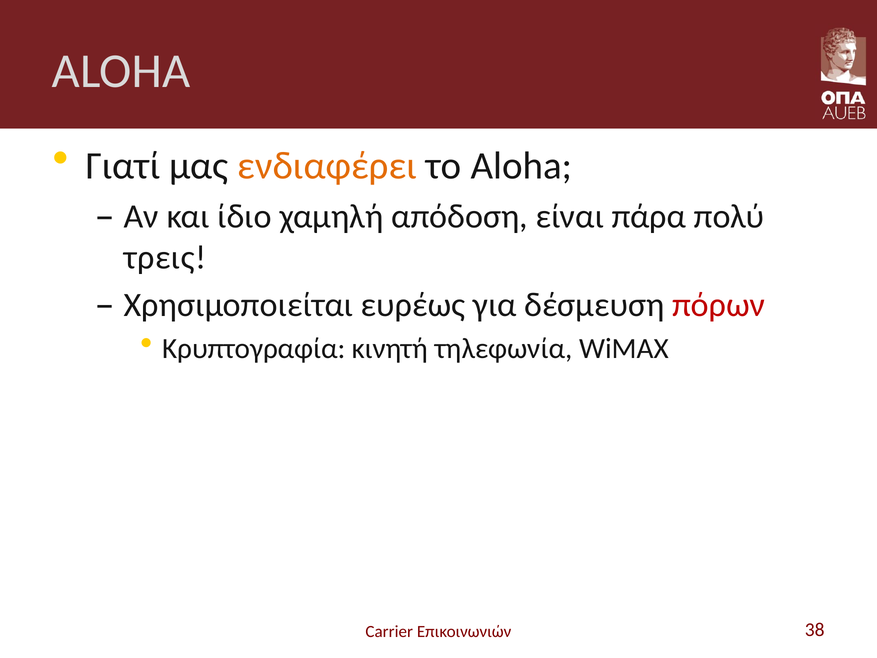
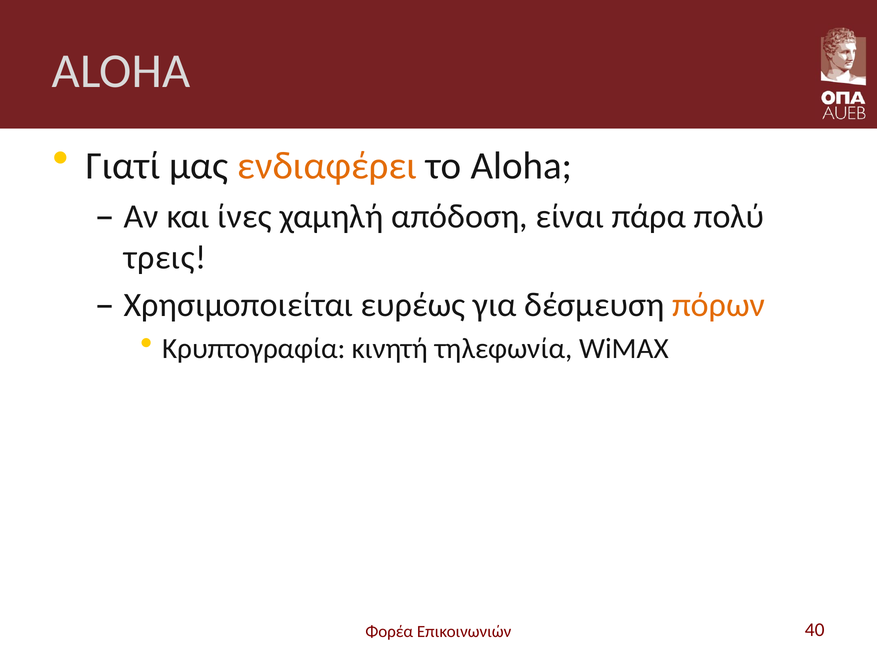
ίδιο: ίδιο -> ίνες (244, 216)
πόρων colour: red -> orange (719, 305)
Carrier: Carrier -> Φορέα (389, 631)
38: 38 -> 40 (815, 629)
